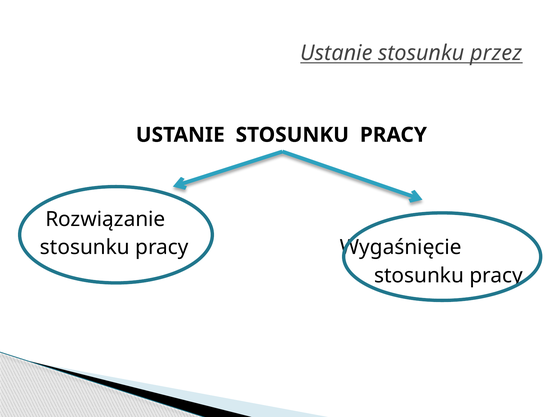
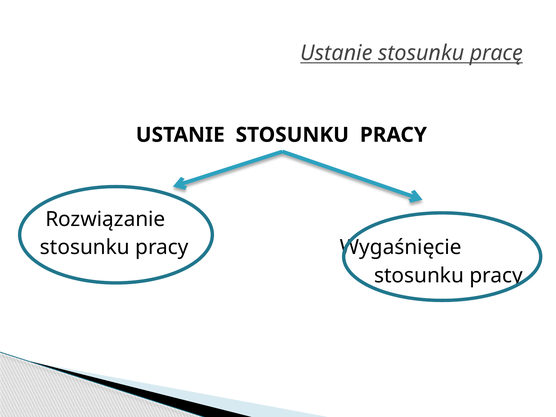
przez: przez -> pracę (496, 53)
